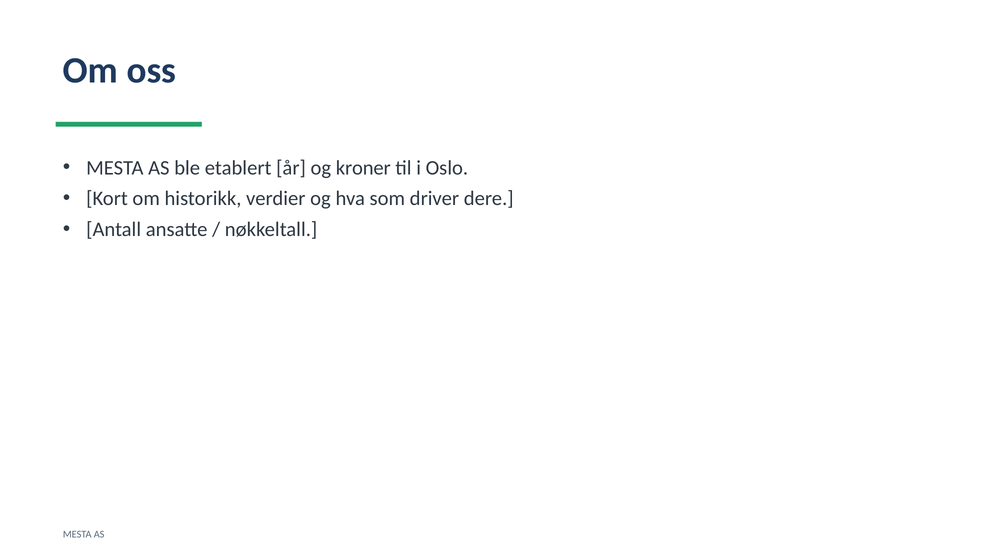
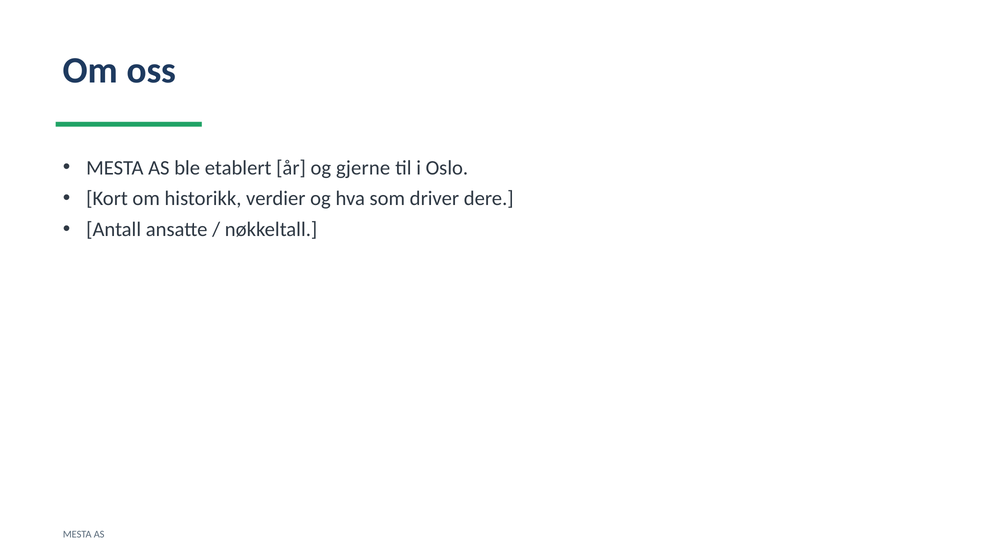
kroner: kroner -> gjerne (363, 168)
